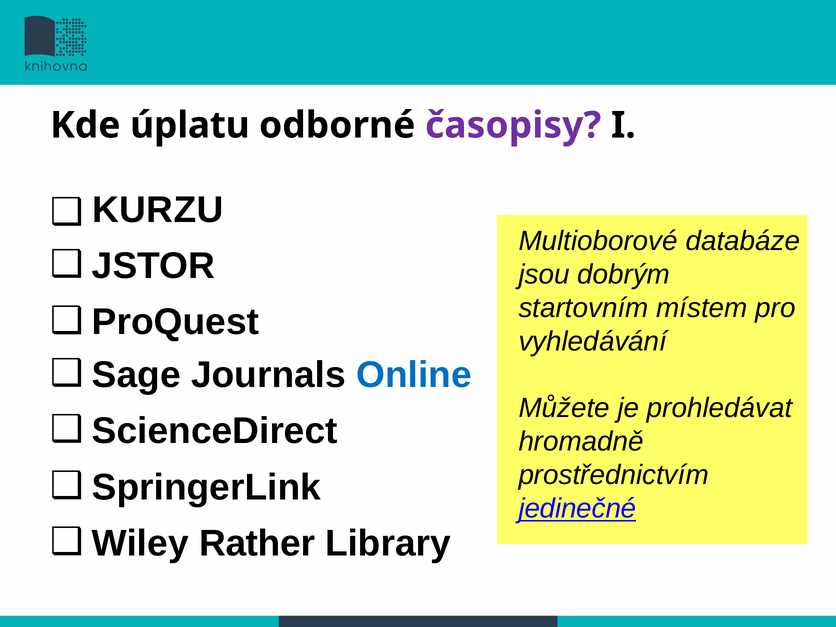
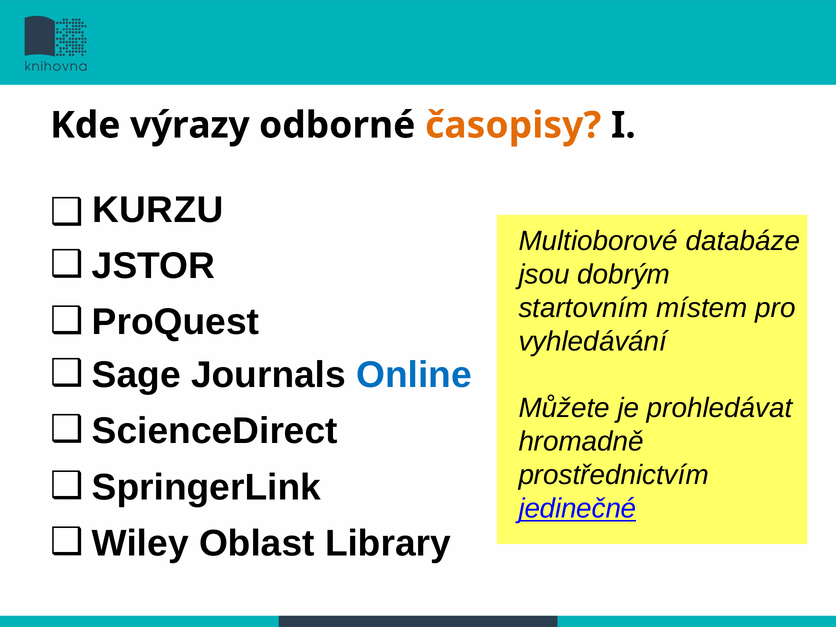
úplatu: úplatu -> výrazy (190, 125)
časopisy colour: purple -> orange (513, 125)
Rather: Rather -> Oblast (257, 544)
